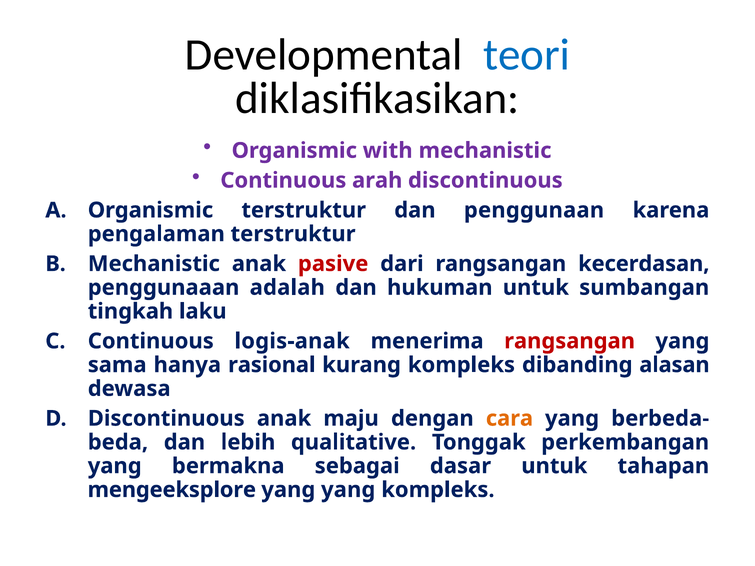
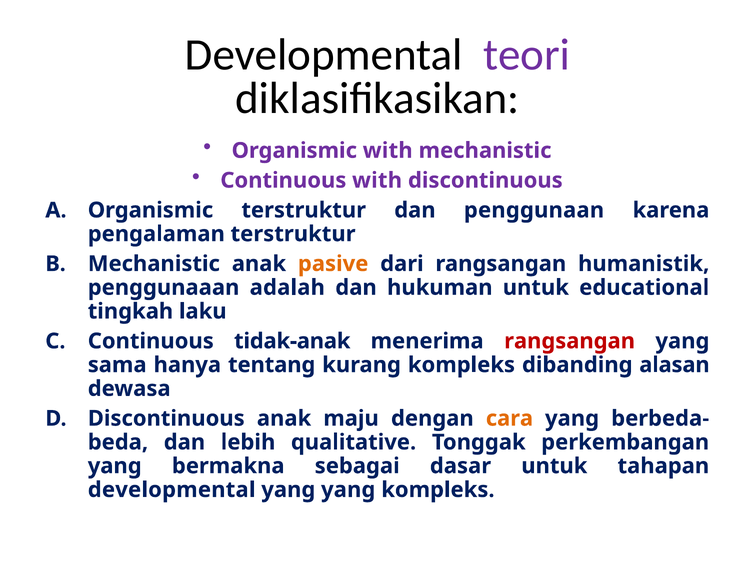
teori colour: blue -> purple (527, 55)
Continuous arah: arah -> with (377, 180)
pasive colour: red -> orange (333, 264)
kecerdasan: kecerdasan -> humanistik (644, 264)
sumbangan: sumbangan -> educational (644, 288)
logis-anak: logis-anak -> tidak-anak (292, 341)
rasional: rasional -> tentang (272, 365)
mengeeksplore: mengeeksplore -> developmental (172, 490)
